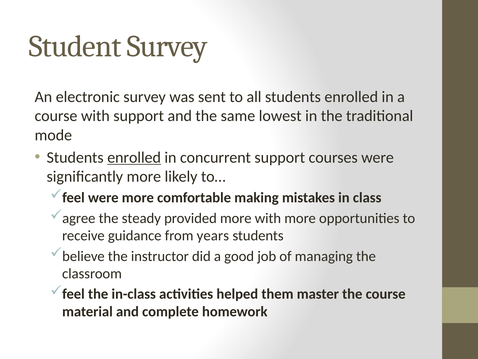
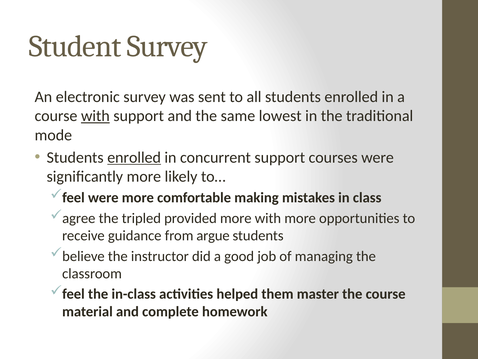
with underline: none -> present (95, 116)
steady: steady -> tripled (141, 218)
years: years -> argue (213, 235)
